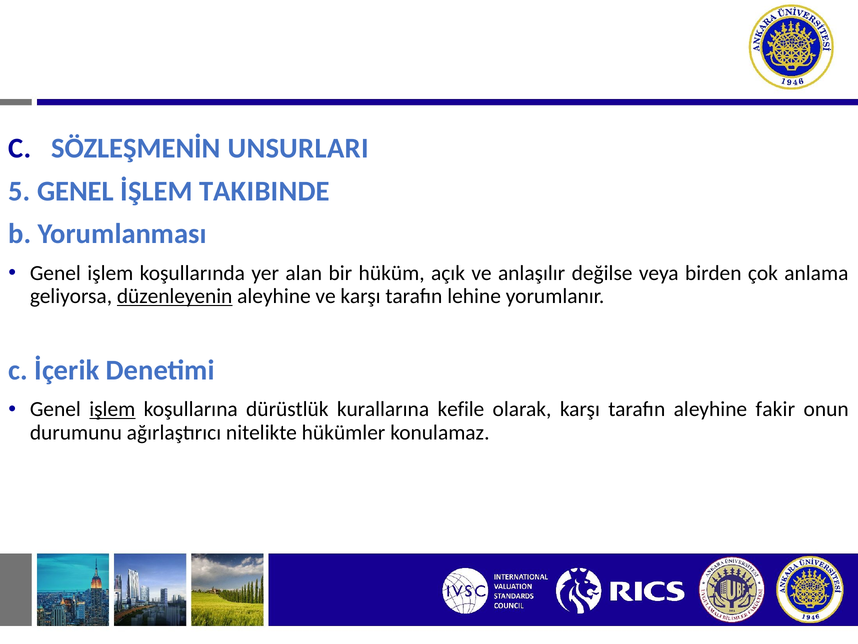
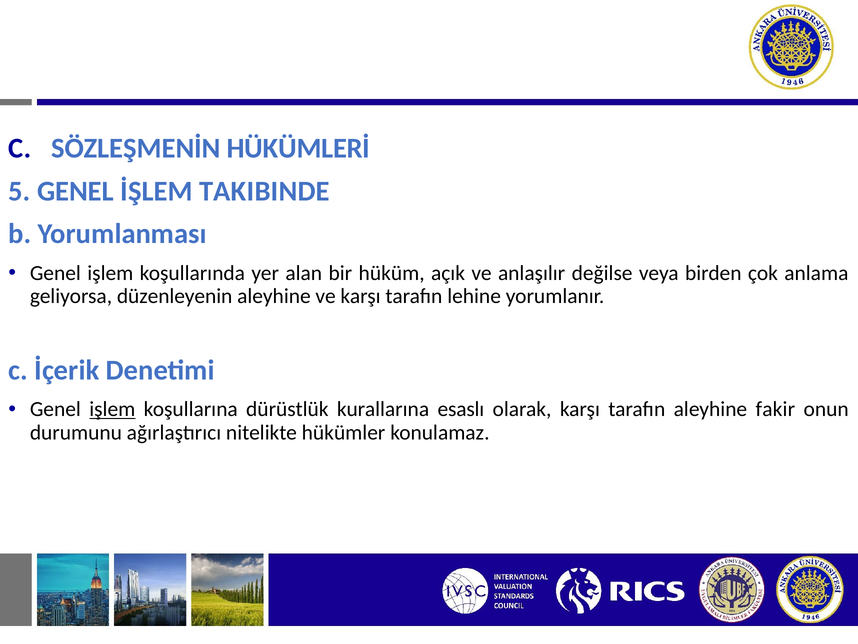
UNSURLARI: UNSURLARI -> HÜKÜMLERİ (298, 148)
düzenleyenin underline: present -> none (175, 296)
kefile: kefile -> esaslı (461, 409)
